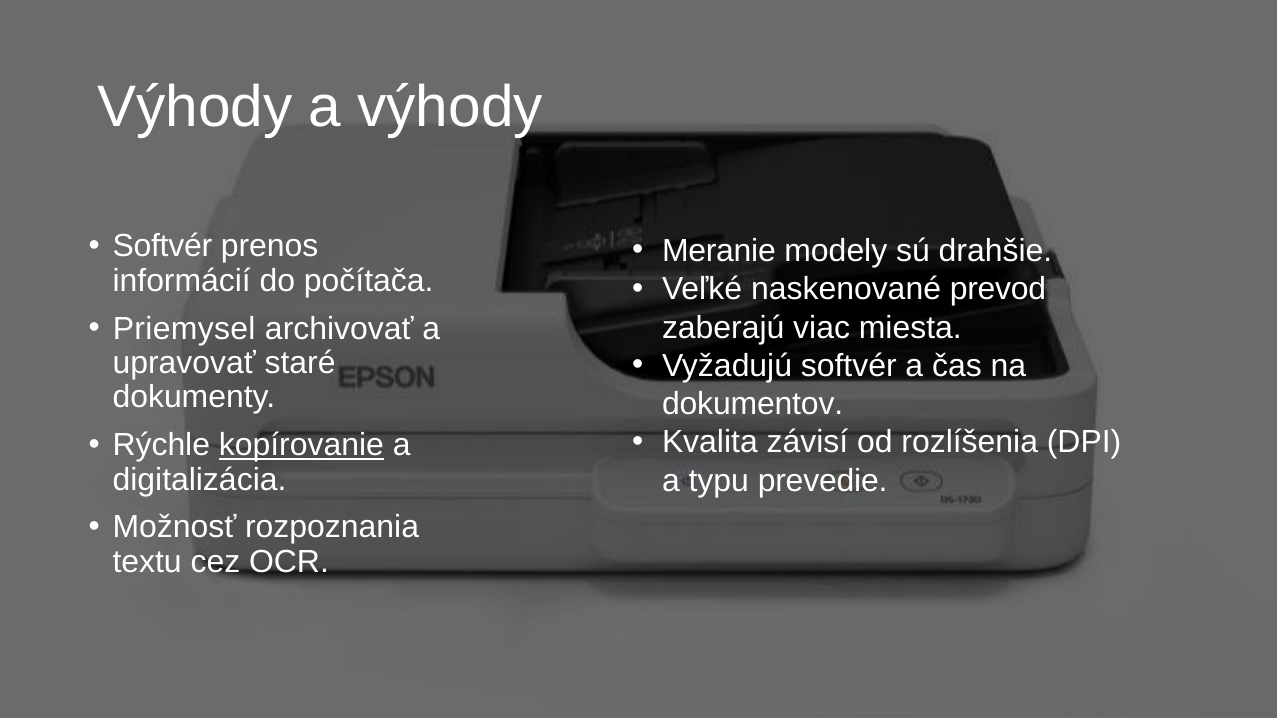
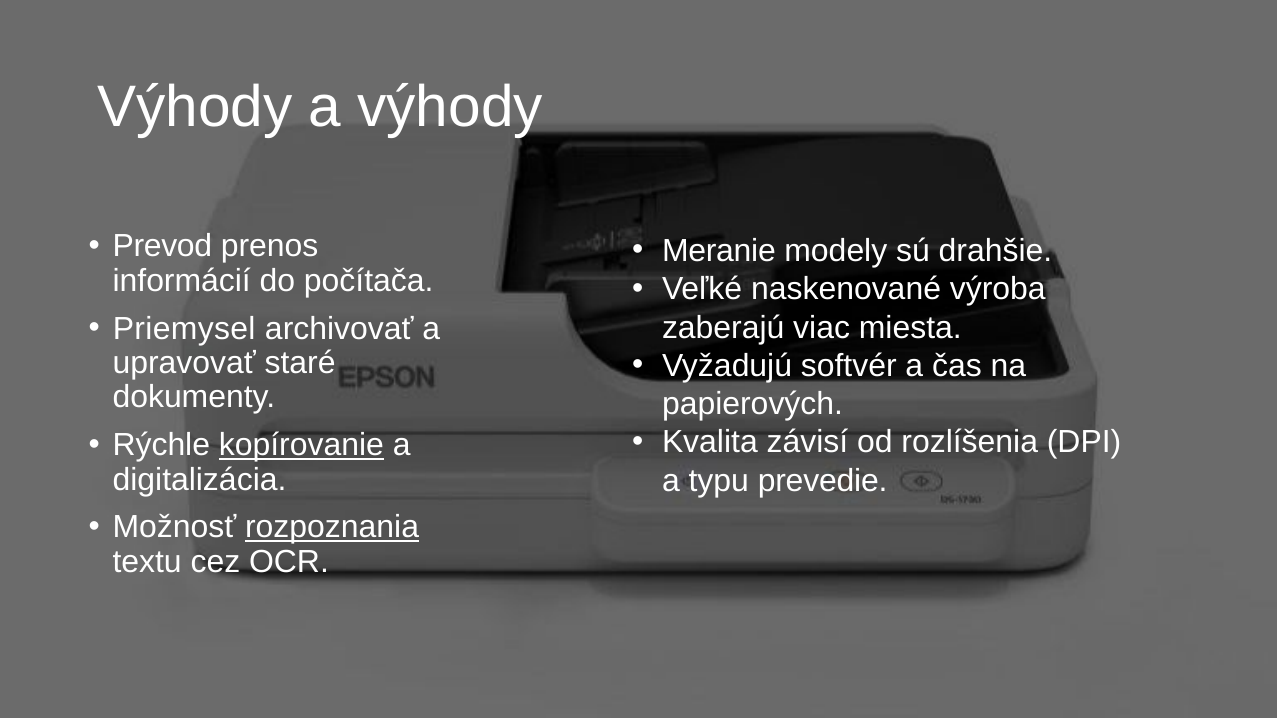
Softvér: Softvér -> Prevod (162, 246)
prevod: prevod -> výroba (998, 289)
dokumentov: dokumentov -> papierových (753, 404)
rozpoznania underline: none -> present (332, 528)
